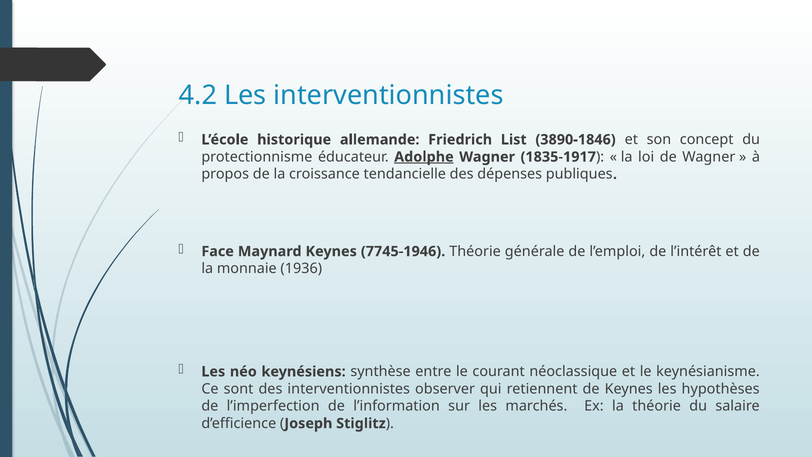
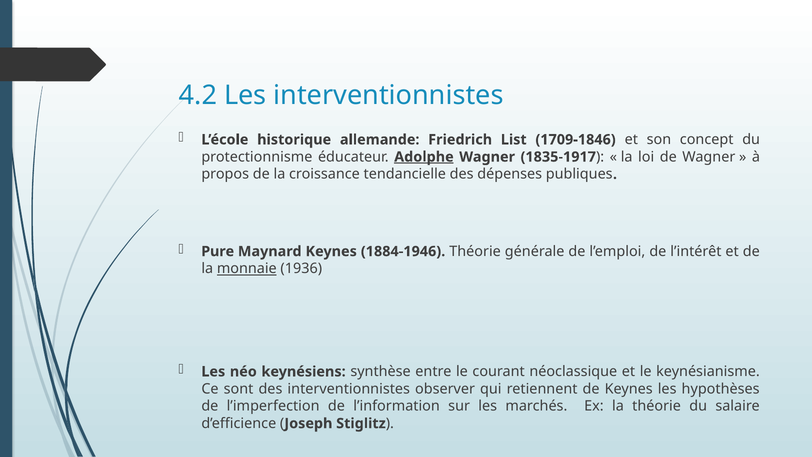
3890-1846: 3890-1846 -> 1709-1846 (576, 140)
Face: Face -> Pure (218, 251)
7745-1946: 7745-1946 -> 1884-1946 (403, 251)
monnaie underline: none -> present (247, 269)
